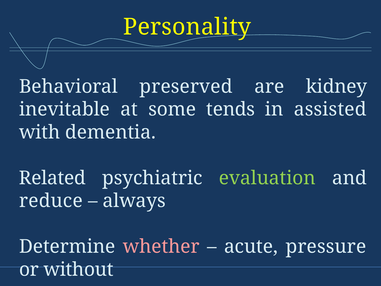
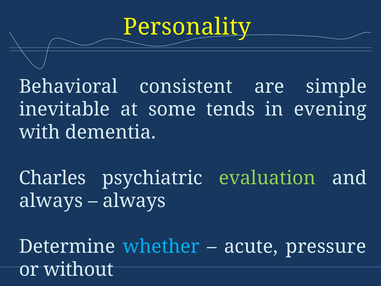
preserved: preserved -> consistent (186, 86)
kidney: kidney -> simple (336, 86)
assisted: assisted -> evening (330, 109)
Related: Related -> Charles (52, 178)
reduce: reduce -> always (51, 201)
whether colour: pink -> light blue (161, 246)
